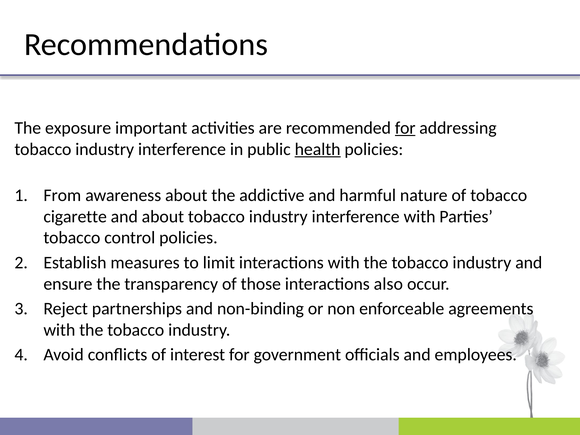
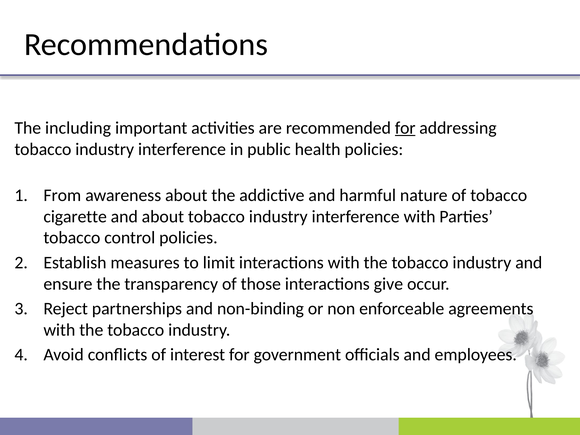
exposure: exposure -> including (78, 128)
health underline: present -> none (318, 149)
also: also -> give (388, 284)
